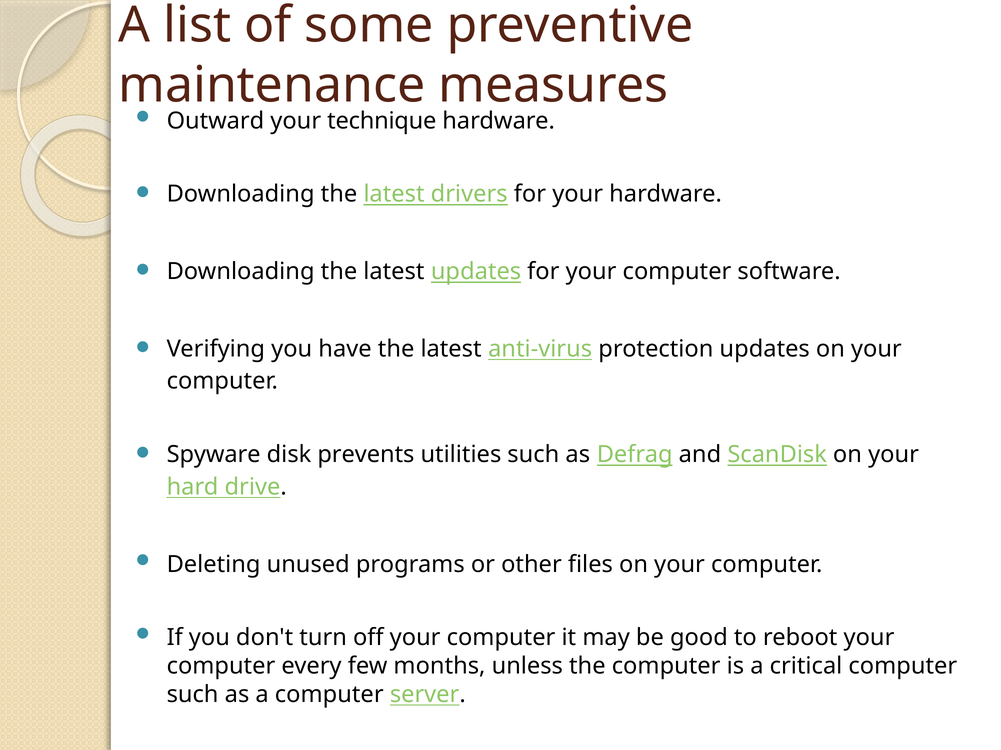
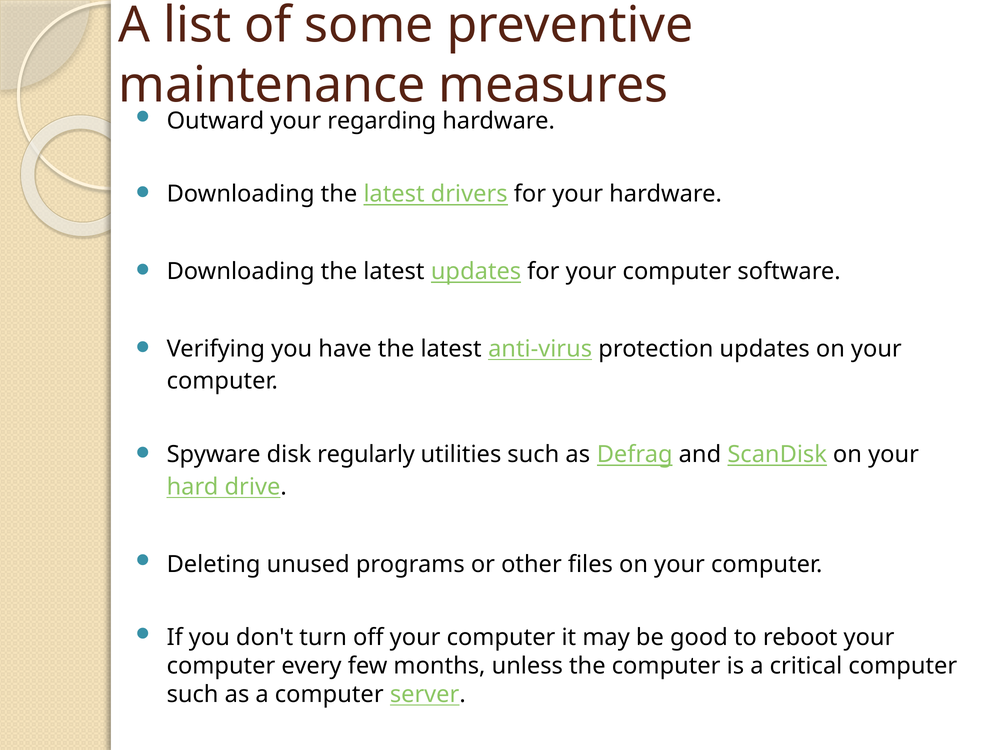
technique: technique -> regarding (382, 121)
prevents: prevents -> regularly (366, 455)
